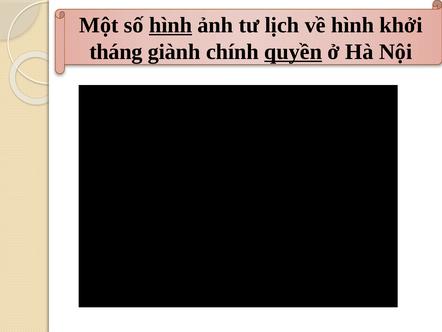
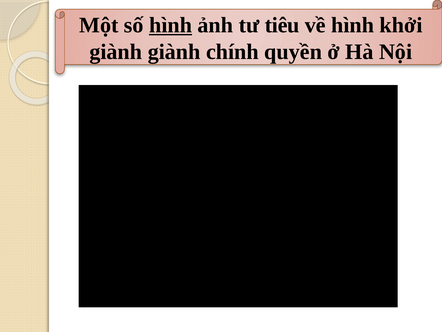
lịch: lịch -> tiêu (282, 25)
tháng: tháng -> giành (116, 52)
quyền underline: present -> none (293, 52)
